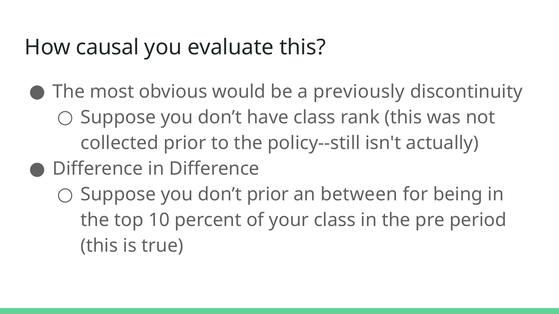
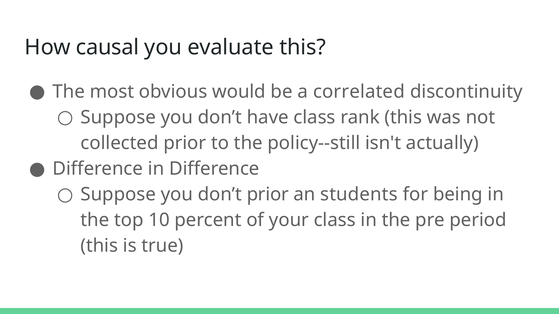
previously: previously -> correlated (359, 92)
between: between -> students (359, 195)
